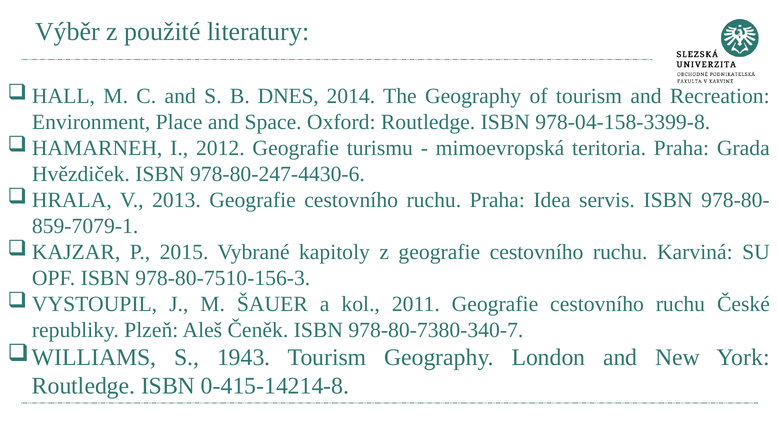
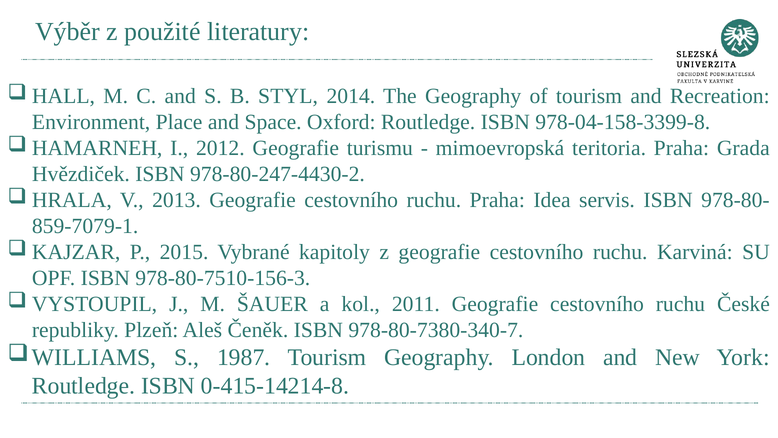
DNES: DNES -> STYL (288, 96)
978-80-247-4430-6: 978-80-247-4430-6 -> 978-80-247-4430-2 (277, 174)
1943: 1943 -> 1987 (244, 357)
